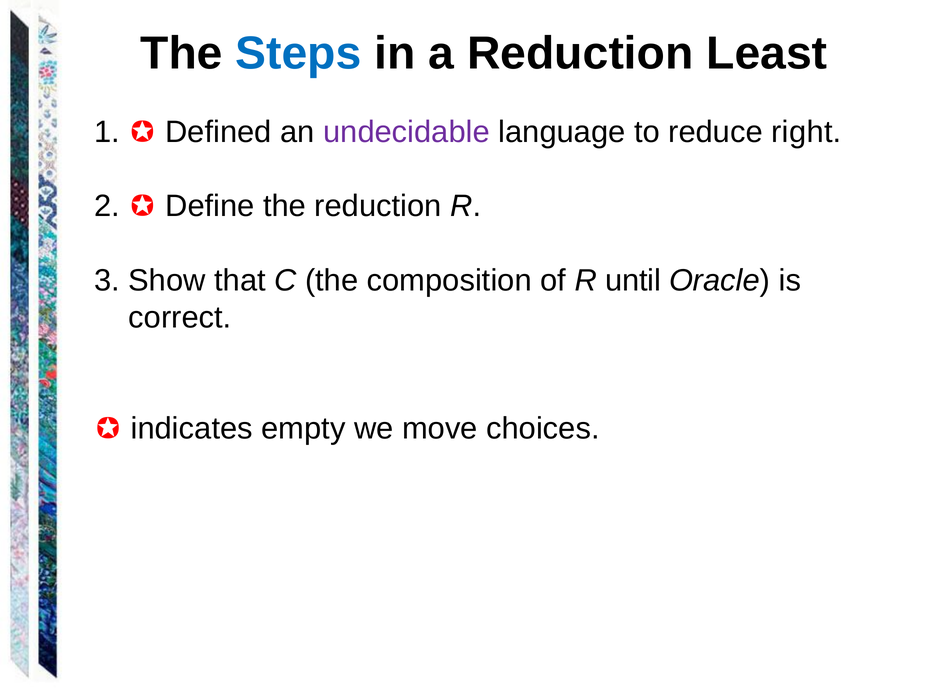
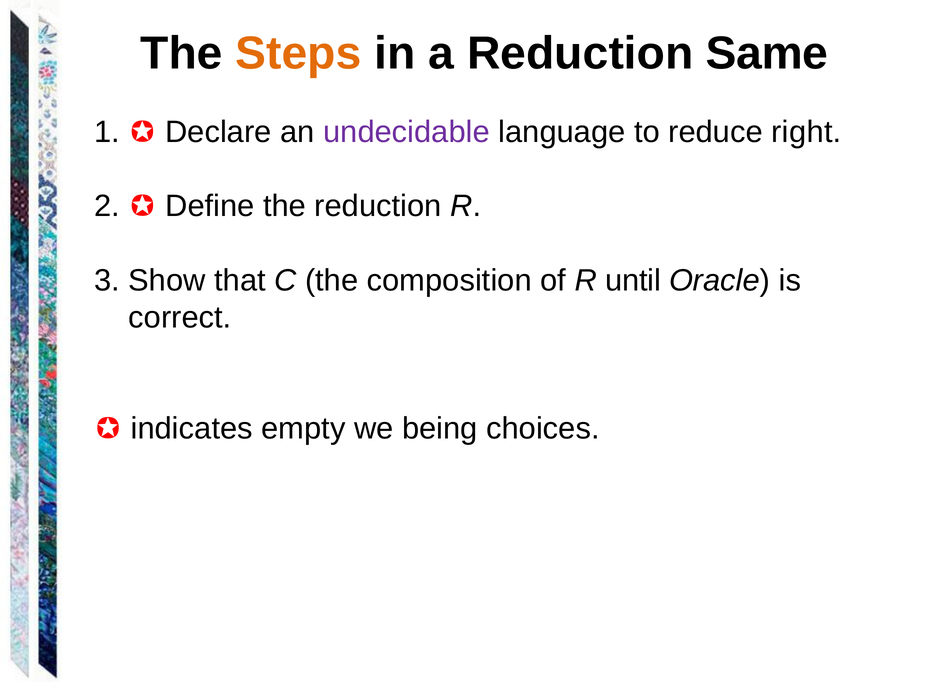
Steps colour: blue -> orange (298, 53)
Least: Least -> Same (767, 53)
Defined: Defined -> Declare (218, 132)
move: move -> being (440, 429)
